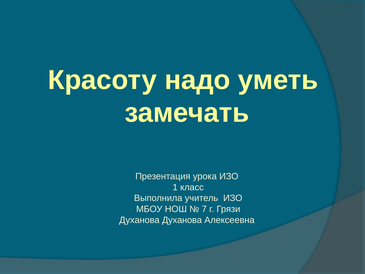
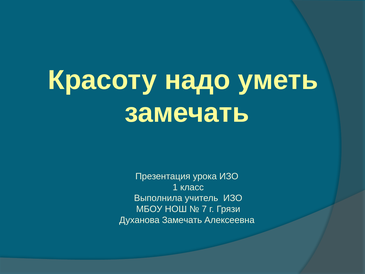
Духанова Духанова: Духанова -> Замечать (182, 220)
